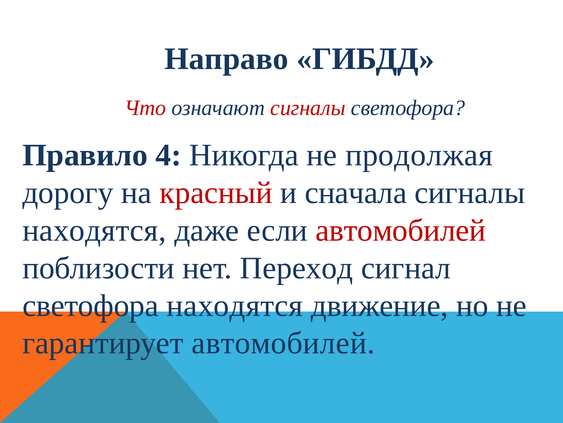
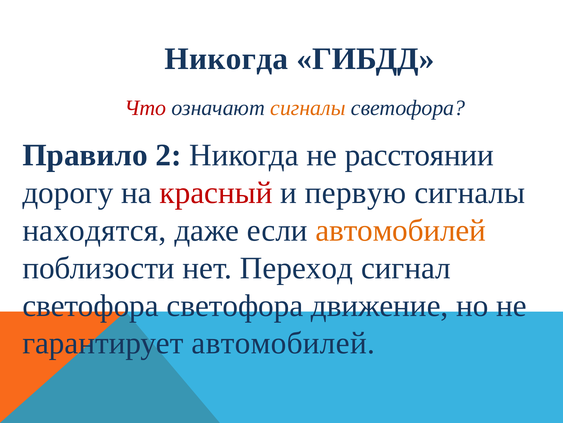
Направо: Направо -> Никогда (226, 59)
сигналы colour: red -> orange (308, 108)
4: 4 -> 2 (168, 155)
продолжая: продолжая -> расстоянии (419, 155)
сначала: сначала -> первую (356, 193)
автомобилей colour: red -> orange (401, 230)
светофора находятся: находятся -> светофора (235, 305)
